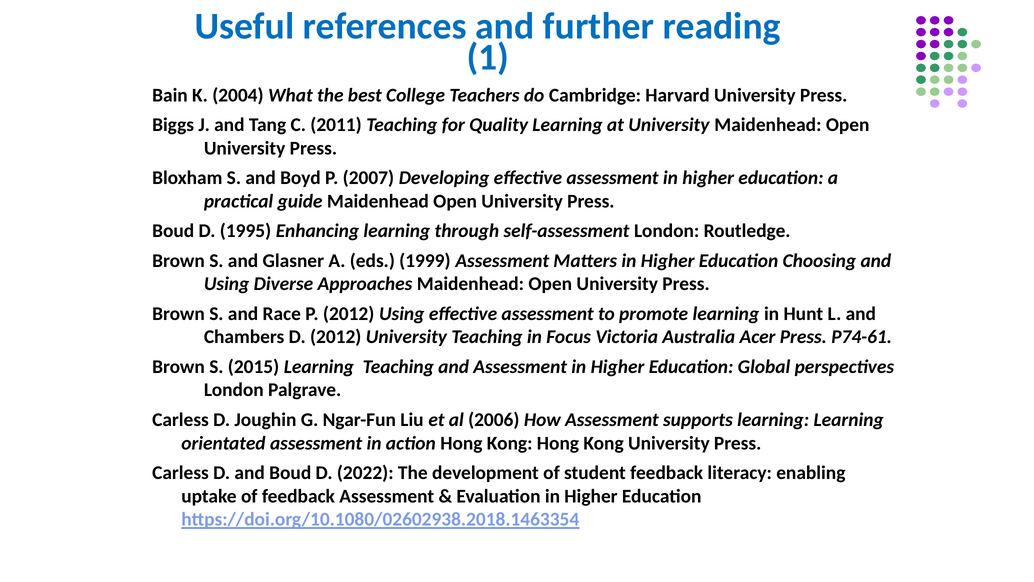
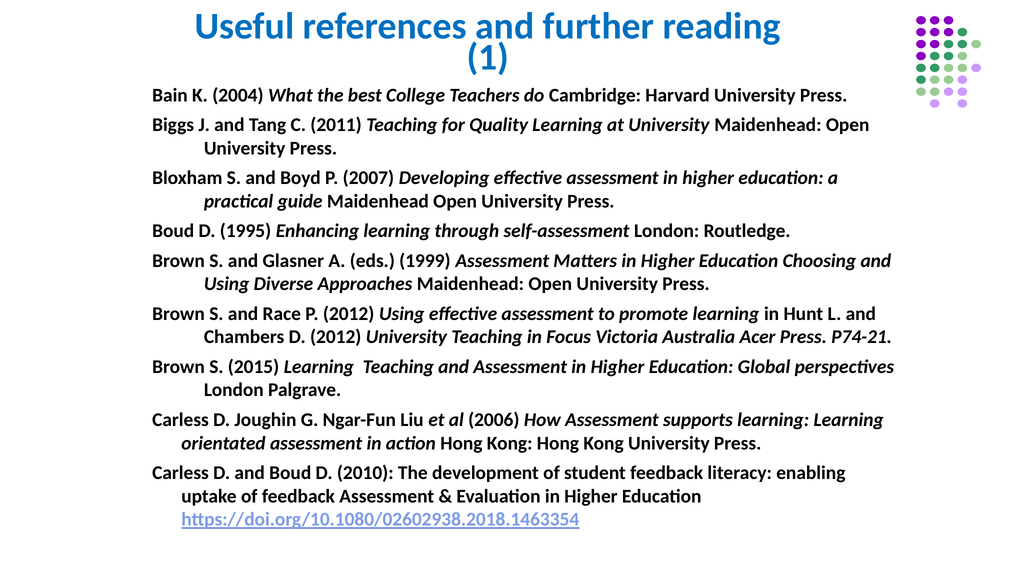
P74-61: P74-61 -> P74-21 (862, 337)
2022: 2022 -> 2010 (365, 473)
